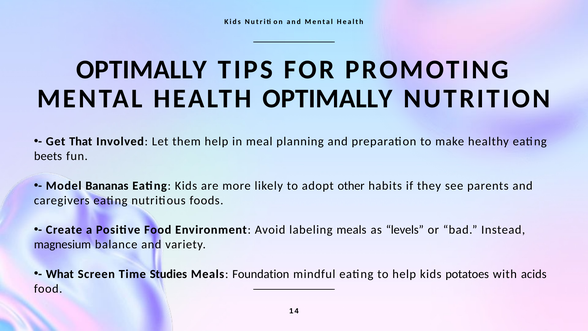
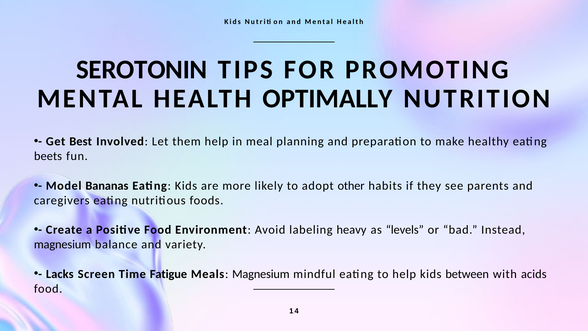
OPTIMALLY: OPTIMALLY -> SEROTONIN (142, 70)
That: That -> Best (81, 141)
labeling meals: meals -> heavy (351, 230)
What: What -> Lacks (60, 274)
Studies: Studies -> Fatigue (168, 274)
Meals Foundation: Foundation -> Magnesium (261, 274)
potatoes: potatoes -> between (467, 274)
